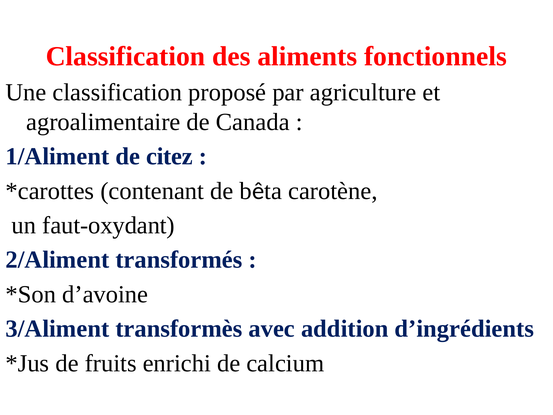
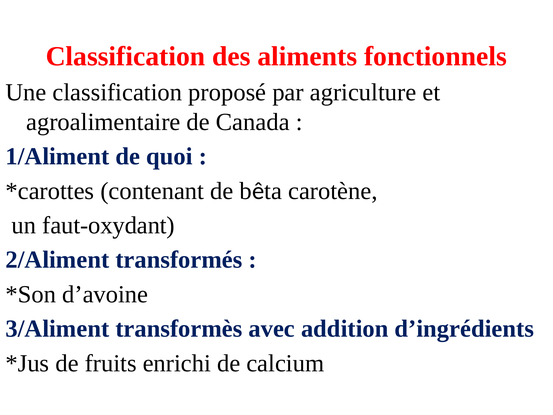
citez: citez -> quoi (169, 156)
